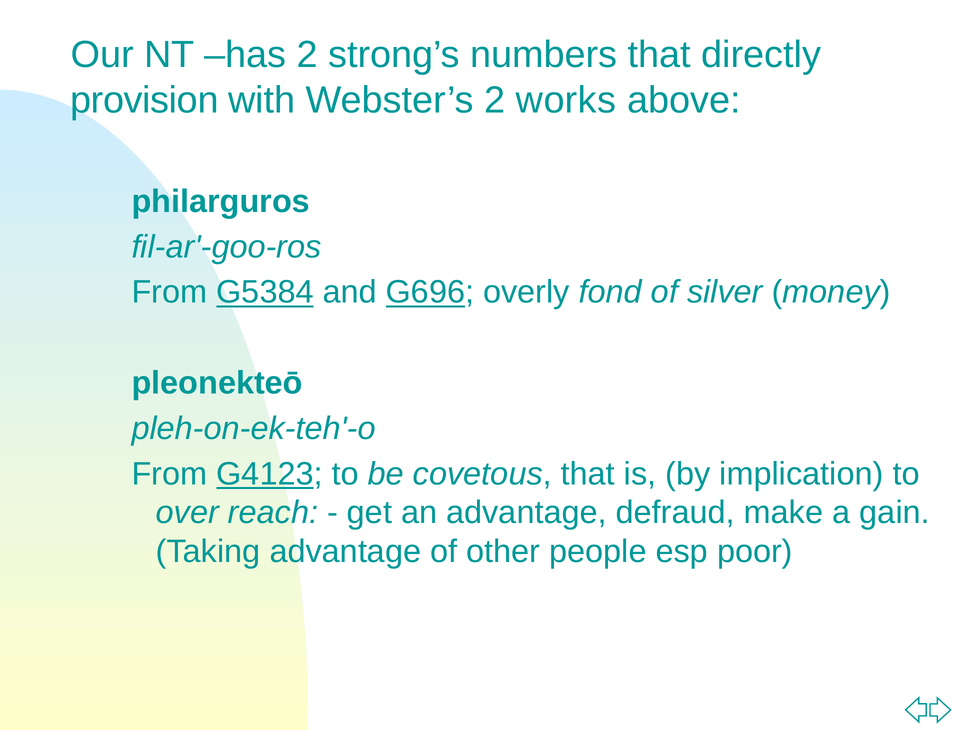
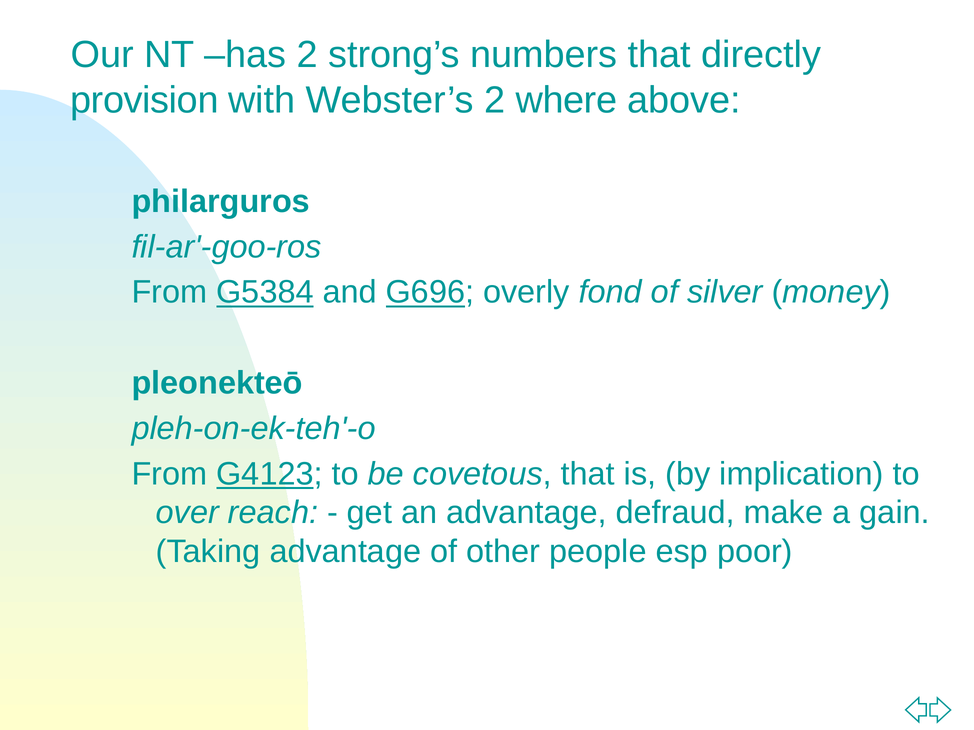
works: works -> where (566, 100)
